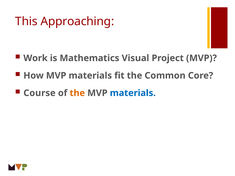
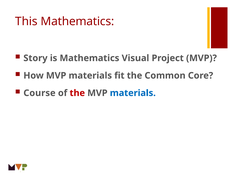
This Approaching: Approaching -> Mathematics (77, 21)
Work: Work -> Story (35, 58)
the colour: orange -> red (77, 93)
